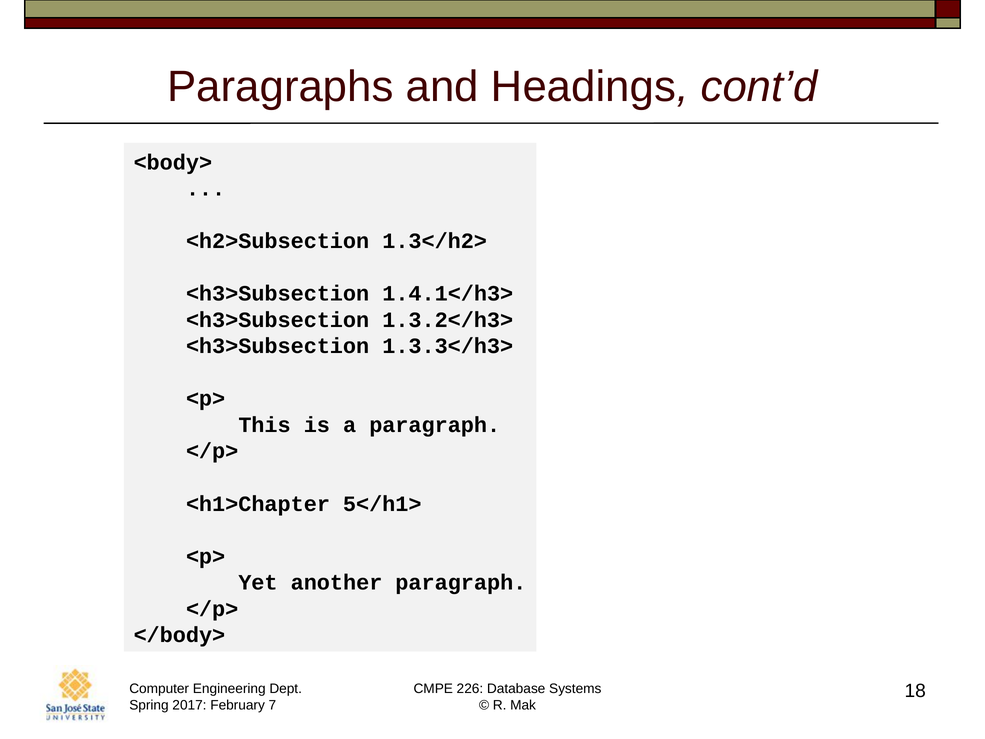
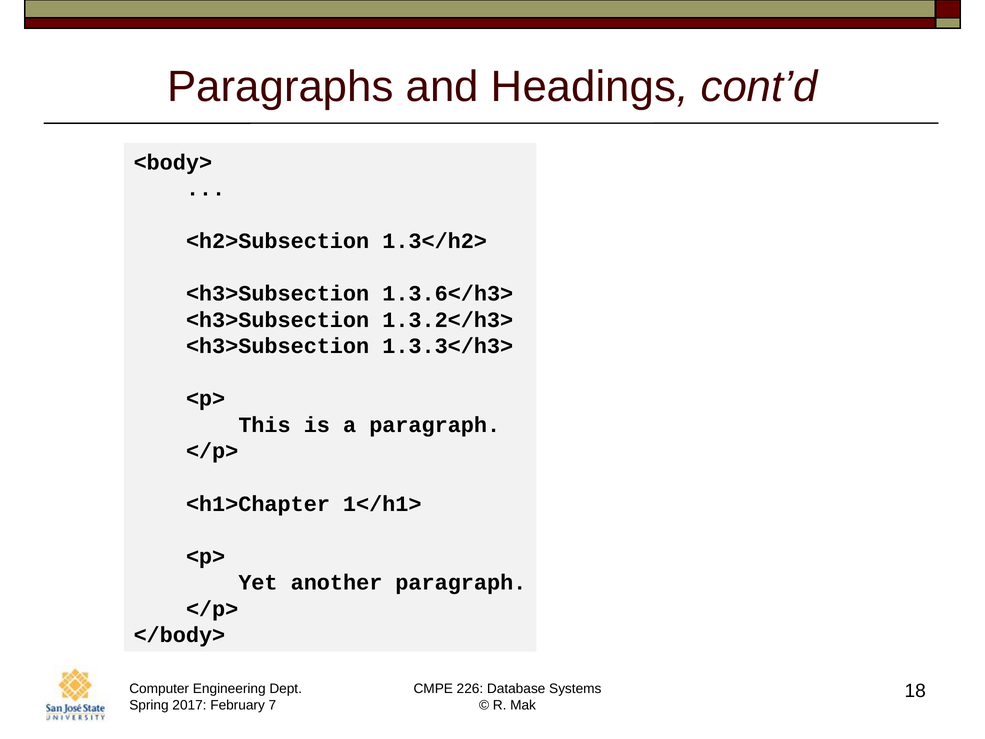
1.4.1</h3>: 1.4.1</h3> -> 1.3.6</h3> (448, 294)
5</h1>: 5</h1> -> 1</h1> (382, 504)
